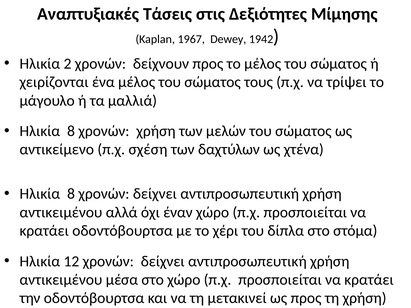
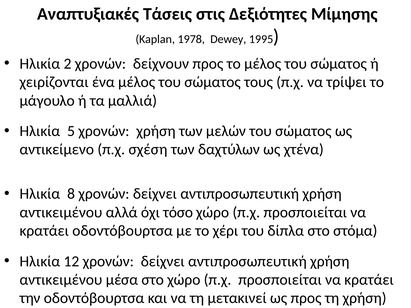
1967: 1967 -> 1978 (191, 39)
1942: 1942 -> 1995 (261, 39)
8: 8 -> 5 (71, 131)
έναν: έναν -> τόσο (178, 213)
